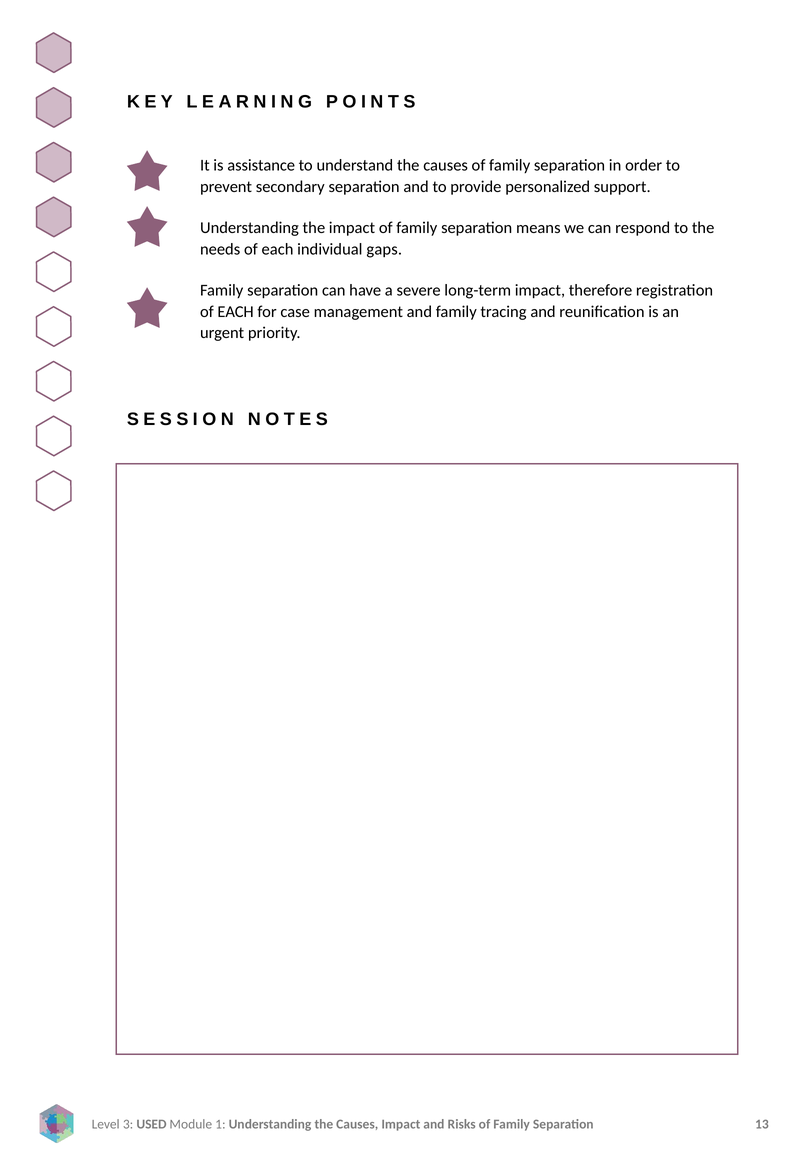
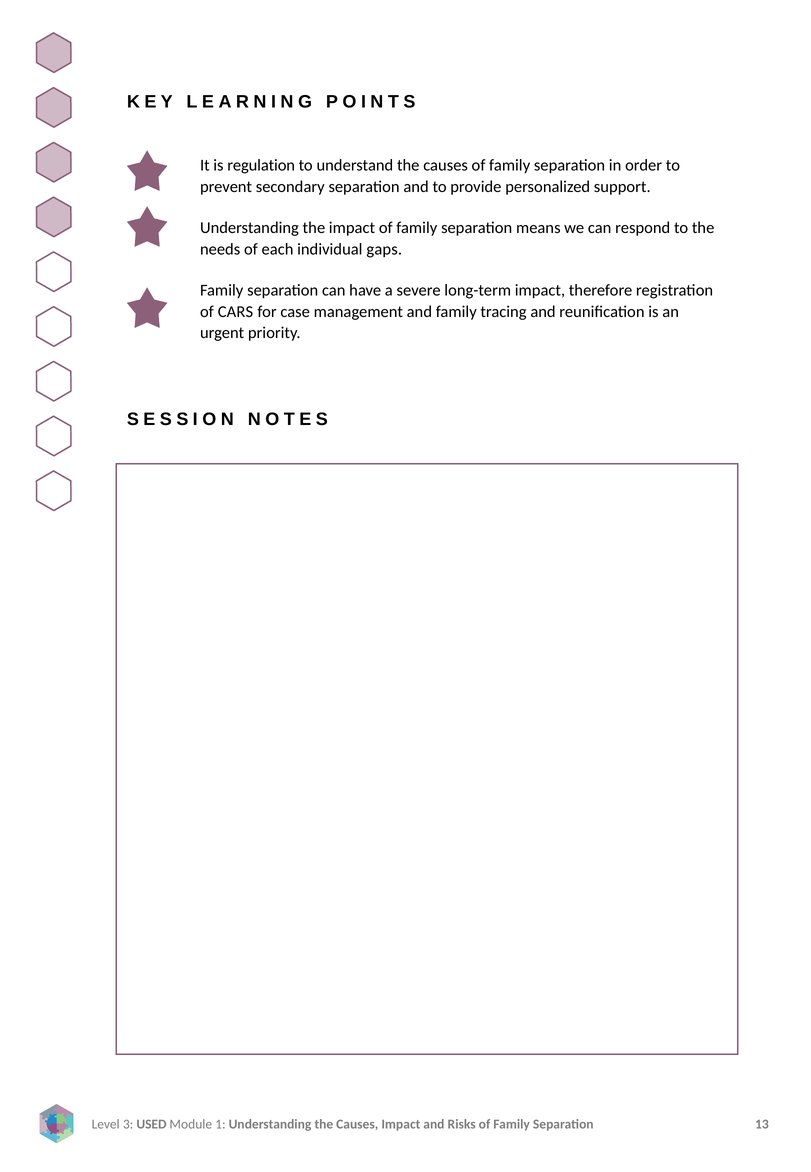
assistance: assistance -> regulation (261, 165)
EACH: EACH -> CARS (235, 311)
